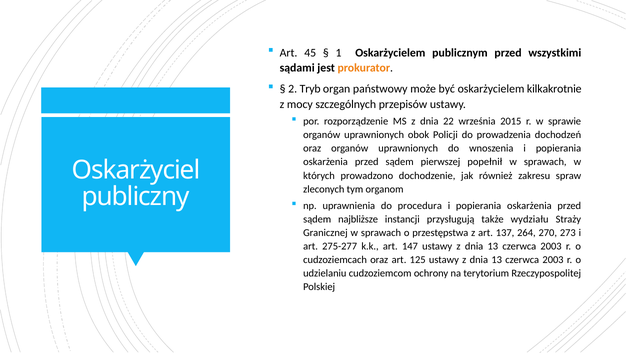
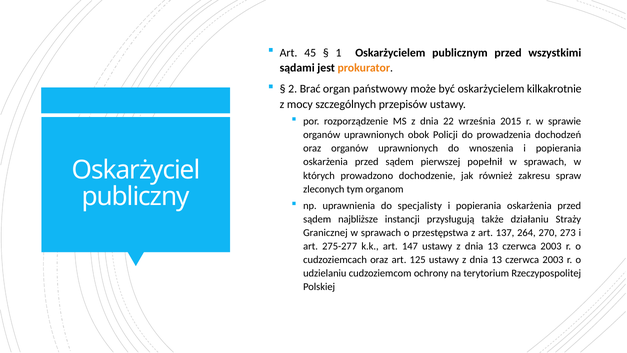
Tryb: Tryb -> Brać (310, 89)
procedura: procedura -> specjalisty (420, 205)
wydziału: wydziału -> działaniu (530, 219)
